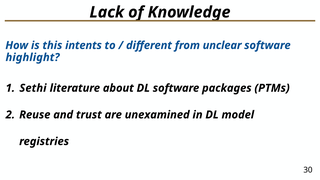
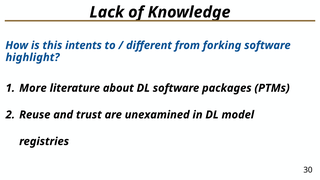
unclear: unclear -> forking (222, 45)
Sethi: Sethi -> More (33, 88)
